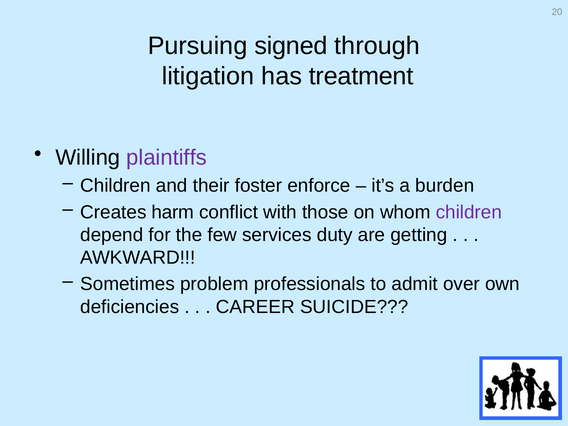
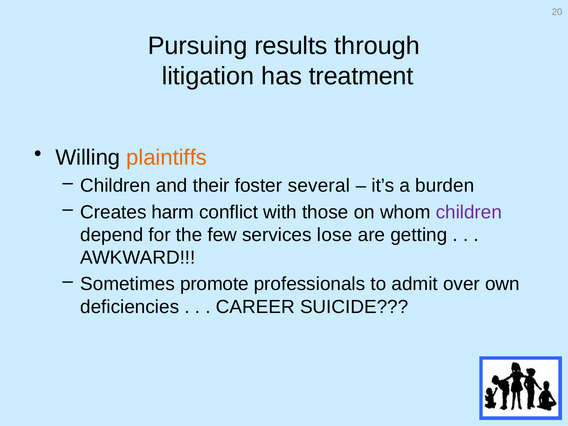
signed: signed -> results (291, 46)
plaintiffs colour: purple -> orange (167, 157)
enforce: enforce -> several (319, 186)
duty: duty -> lose (335, 235)
problem: problem -> promote (214, 284)
